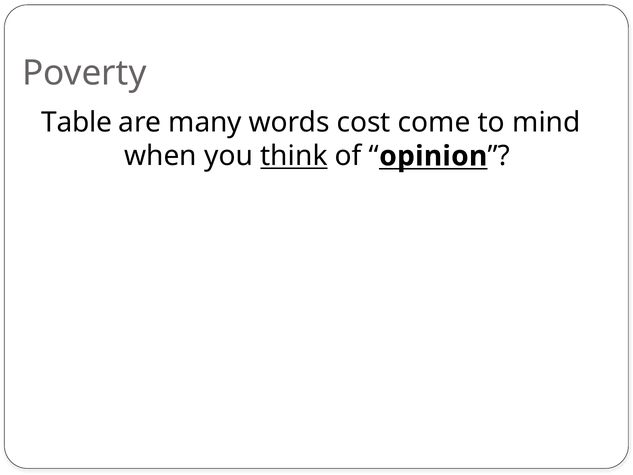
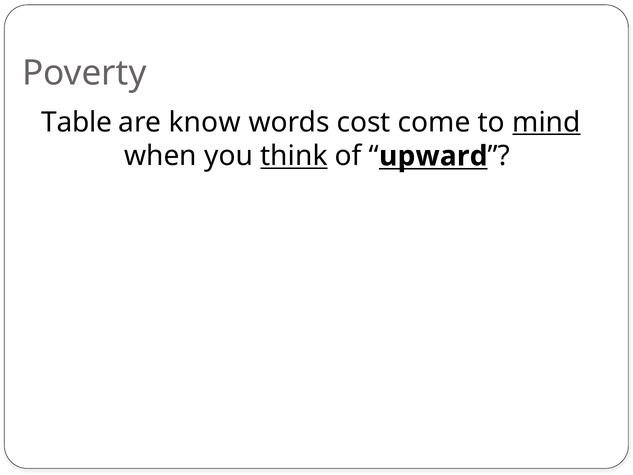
many: many -> know (205, 122)
mind underline: none -> present (546, 122)
opinion: opinion -> upward (433, 156)
